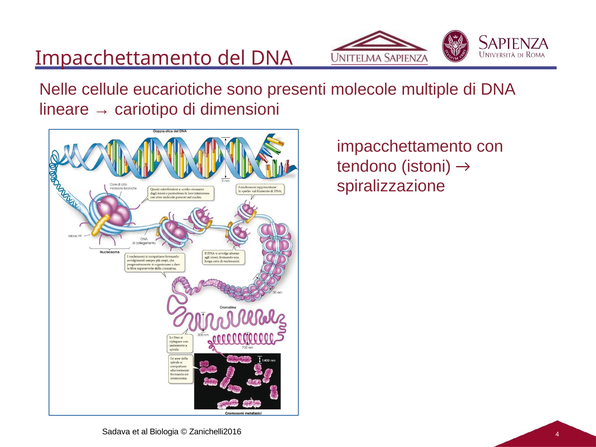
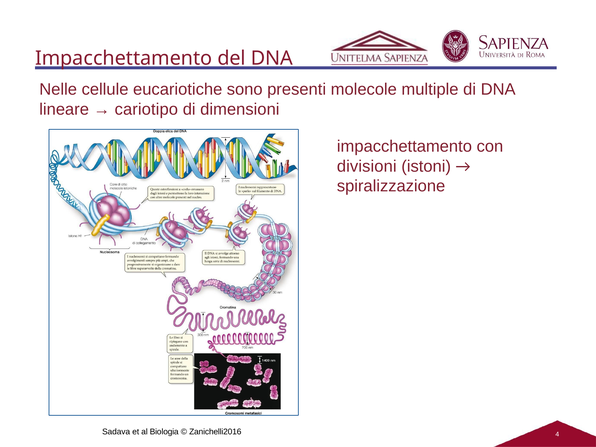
tendono: tendono -> divisioni (367, 166)
